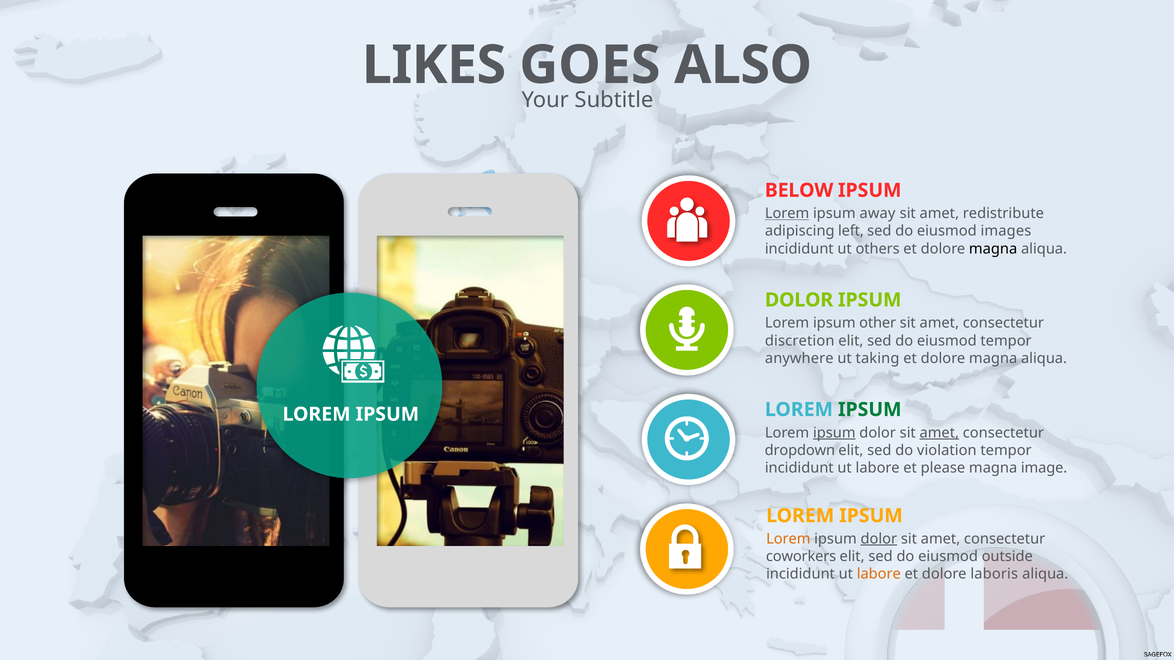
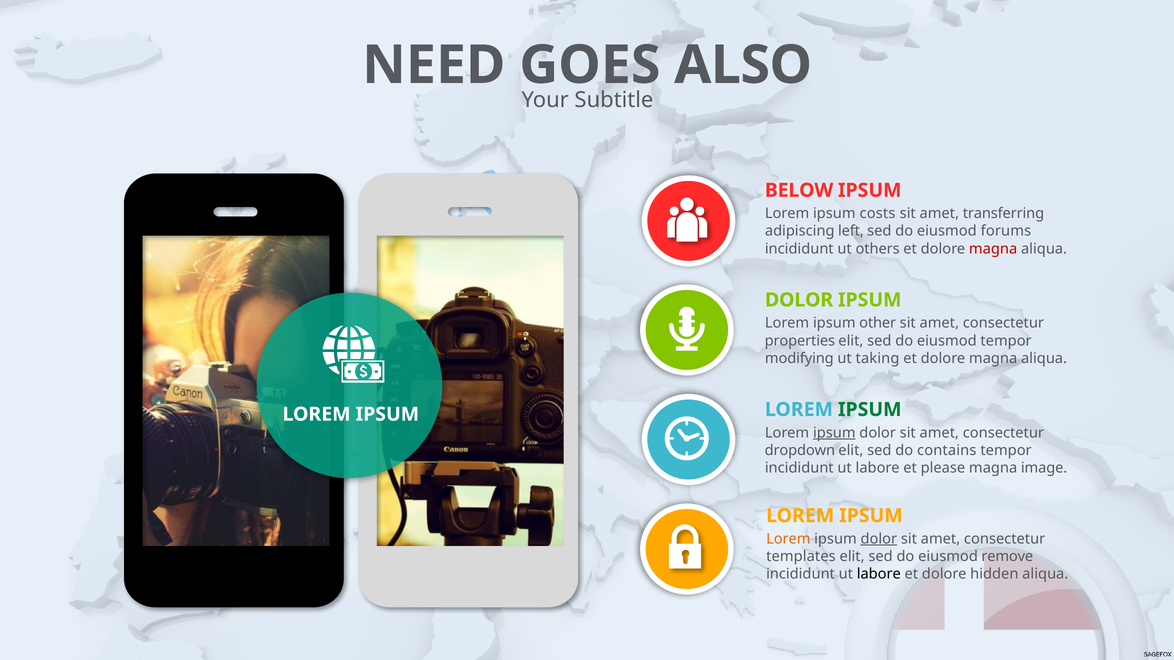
LIKES: LIKES -> NEED (434, 65)
Lorem underline: present -> none (787, 214)
away: away -> costs (877, 214)
redistribute: redistribute -> transferring (1003, 214)
images: images -> forums (1006, 231)
magna colour: black -> red (993, 249)
discretion: discretion -> properties (800, 341)
anywhere: anywhere -> modifying (799, 358)
amet underline: present -> none (939, 433)
violation: violation -> contains (947, 451)
coworkers: coworkers -> templates (801, 557)
outside: outside -> remove (1007, 557)
labore colour: orange -> black (879, 574)
laboris: laboris -> hidden (994, 574)
